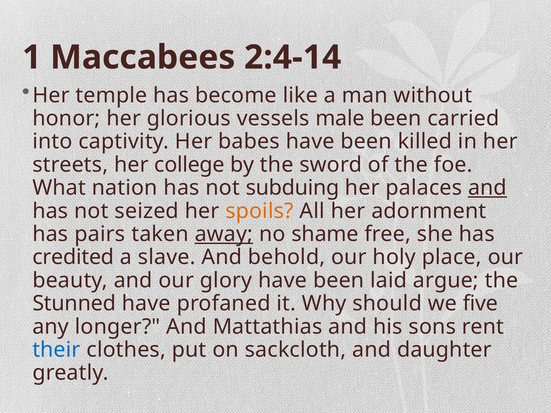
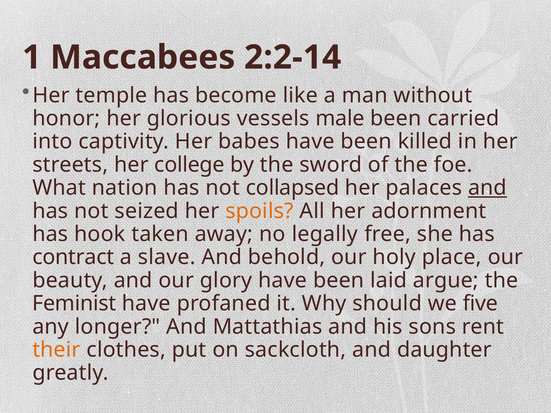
2:4-14: 2:4-14 -> 2:2-14 (293, 57)
subduing: subduing -> collapsed (293, 188)
pairs: pairs -> hook (100, 234)
away underline: present -> none (224, 234)
shame: shame -> legally (325, 234)
credited: credited -> contract (73, 257)
Stunned: Stunned -> Feminist (74, 304)
their colour: blue -> orange (56, 350)
